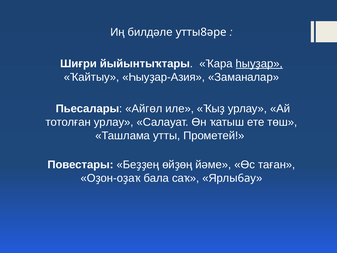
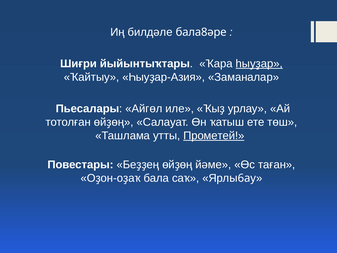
утты8әре: утты8әре -> бала8әре (201, 32)
тотолған урлау: урлау -> өйҙөң (114, 122)
Прометей underline: none -> present (214, 135)
